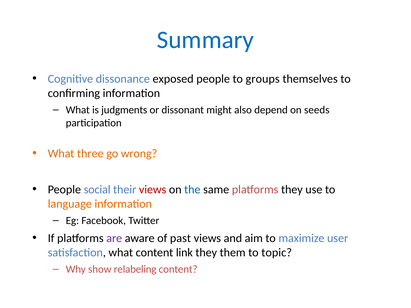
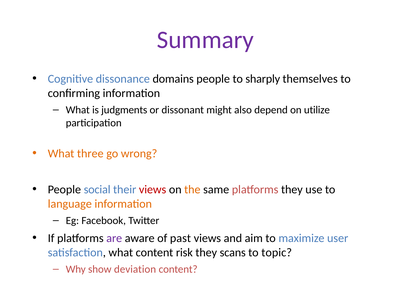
Summary colour: blue -> purple (205, 40)
exposed: exposed -> domains (173, 79)
groups: groups -> sharply (263, 79)
seeds: seeds -> utilize (317, 110)
the colour: blue -> orange (192, 190)
link: link -> risk (184, 253)
them: them -> scans (233, 253)
relabeling: relabeling -> deviation (135, 270)
